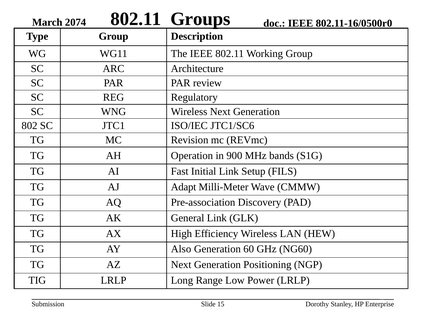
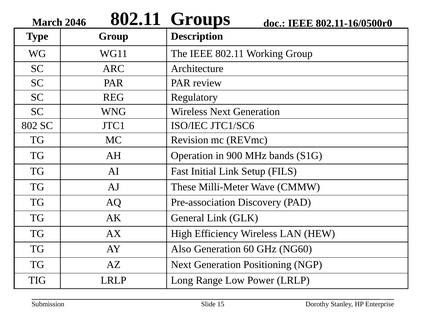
2074: 2074 -> 2046 (76, 22)
Adapt: Adapt -> These (183, 187)
